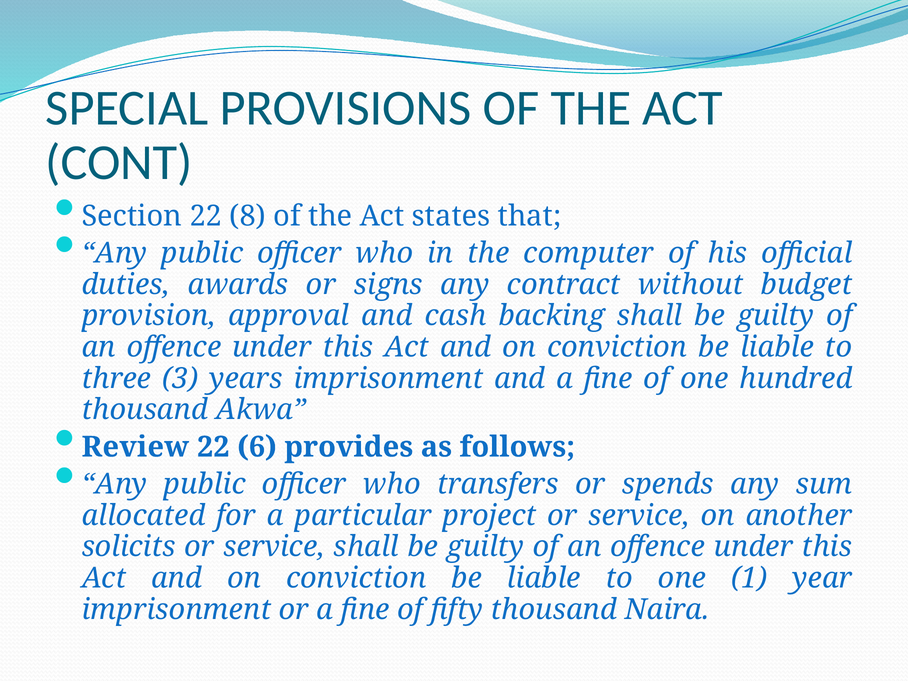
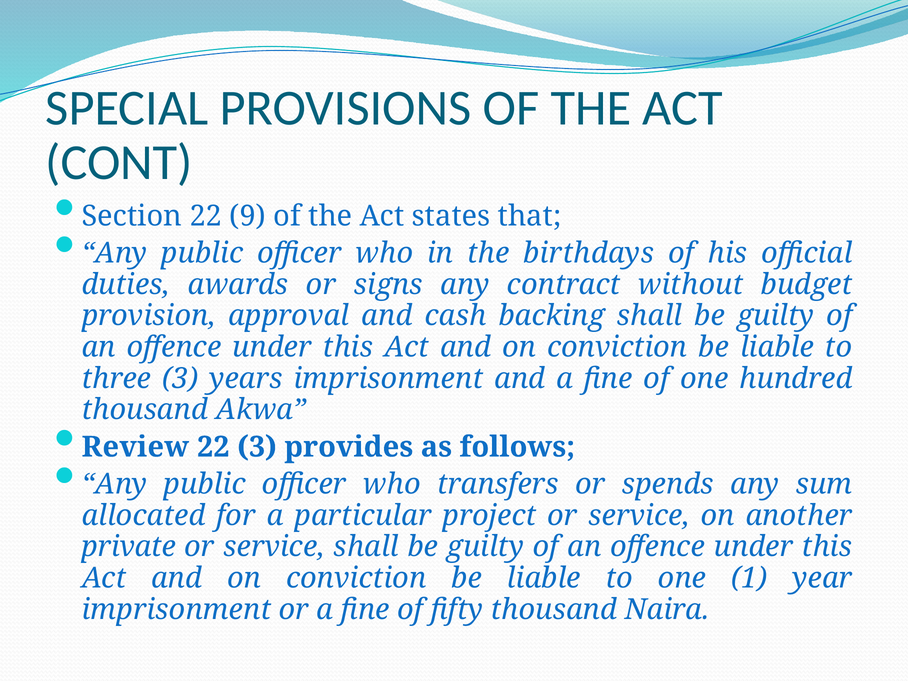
8: 8 -> 9 (248, 216)
computer: computer -> birthdays (589, 253)
22 6: 6 -> 3 (257, 447)
solicits: solicits -> private (129, 547)
